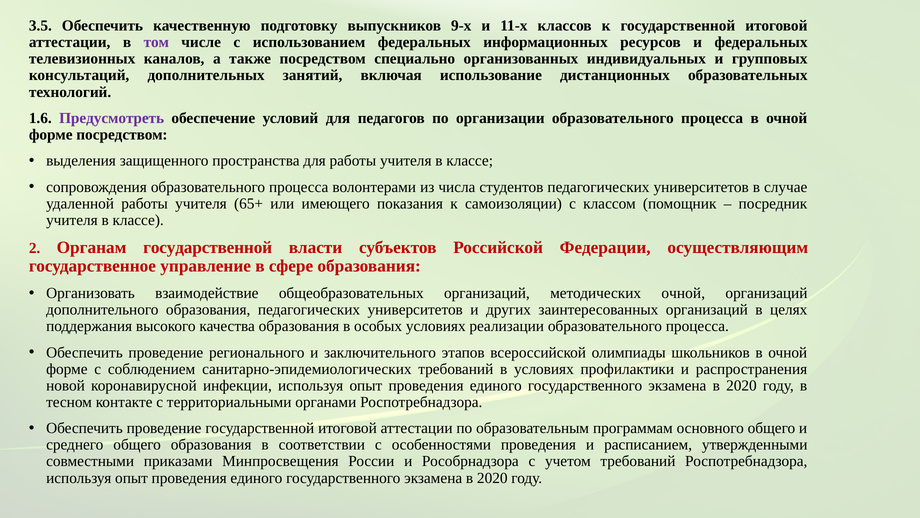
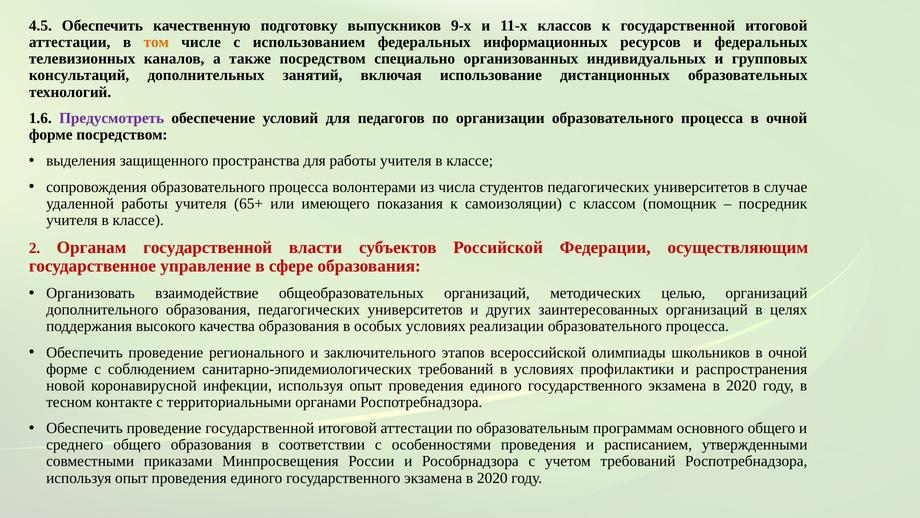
3.5: 3.5 -> 4.5 (40, 26)
том colour: purple -> orange (156, 42)
методических очной: очной -> целью (683, 293)
